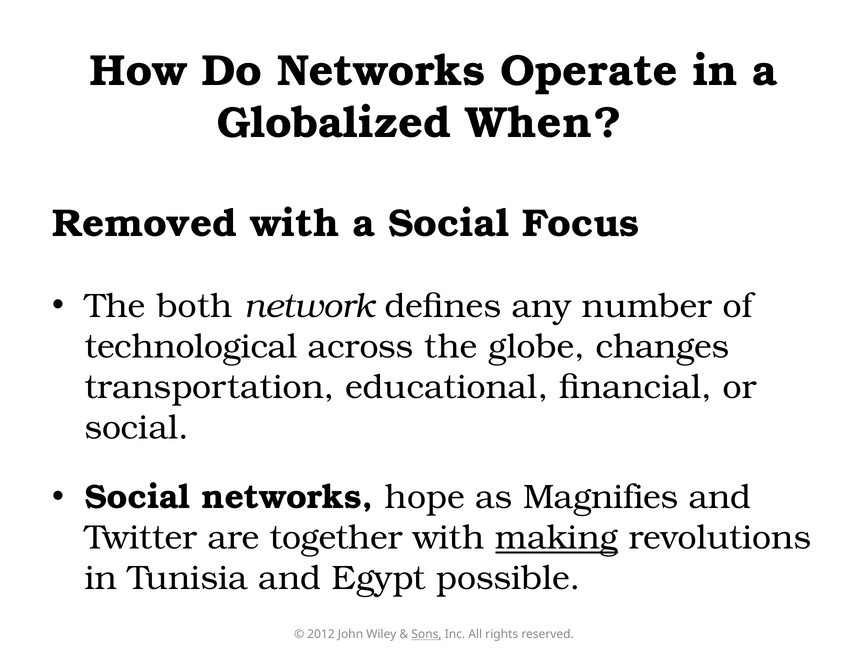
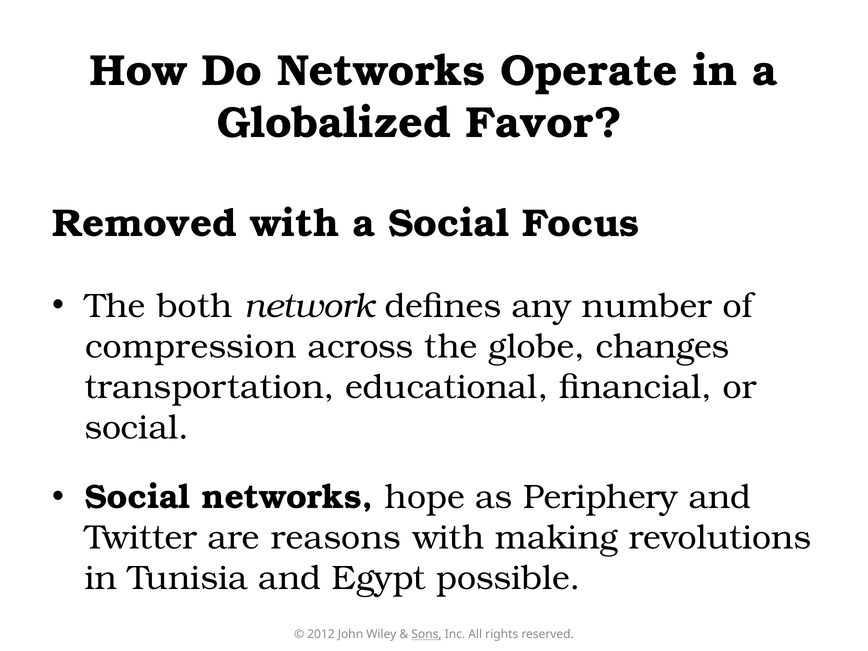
When: When -> Favor (544, 123)
technological: technological -> compression (191, 347)
Magnifies: Magnifies -> Periphery (601, 497)
together: together -> reasons (336, 538)
making underline: present -> none (557, 538)
